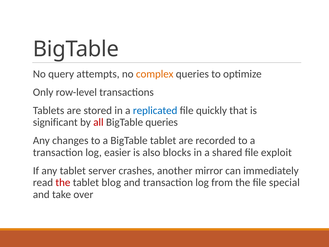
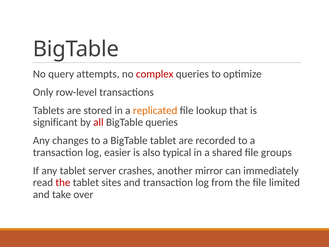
complex colour: orange -> red (155, 74)
replicated colour: blue -> orange (155, 110)
quickly: quickly -> lookup (211, 110)
blocks: blocks -> typical (177, 152)
exploit: exploit -> groups (276, 152)
blog: blog -> sites (111, 182)
special: special -> limited (284, 182)
